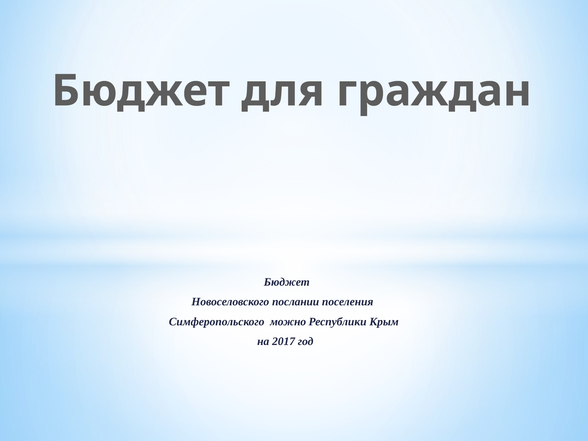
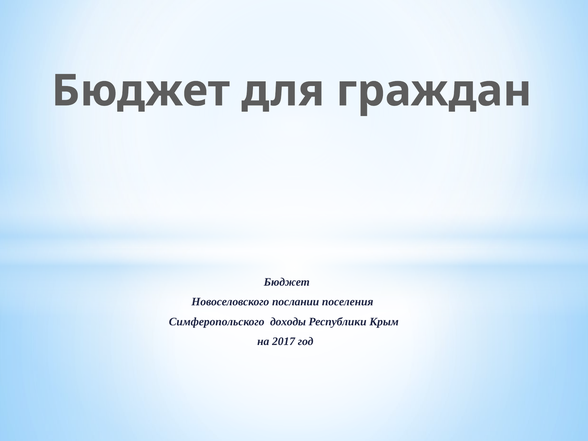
можно: можно -> доходы (288, 322)
